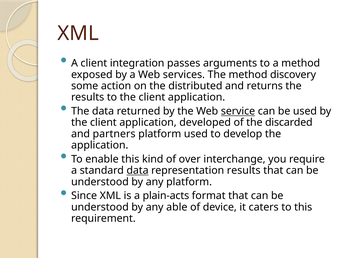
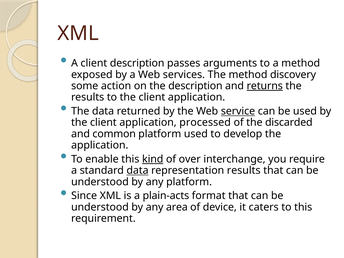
client integration: integration -> description (137, 63)
the distributed: distributed -> description (195, 86)
returns underline: none -> present (265, 86)
developed: developed -> processed (205, 123)
partners: partners -> common (114, 134)
kind underline: none -> present (153, 159)
able: able -> area (177, 207)
